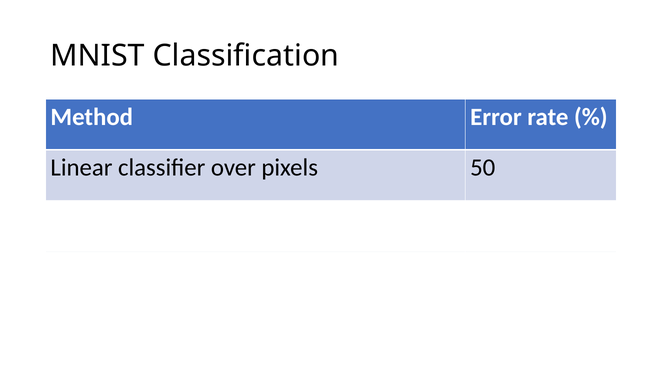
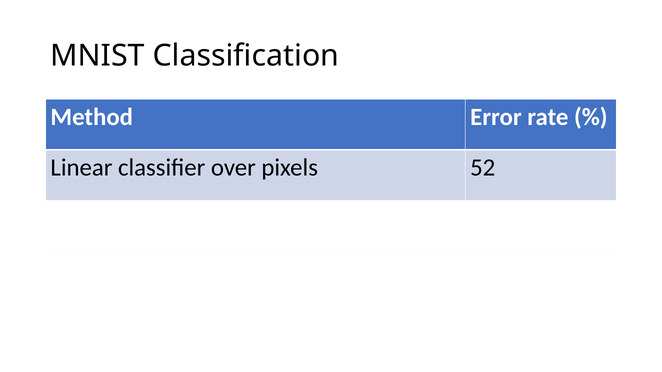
50: 50 -> 52 (483, 168)
